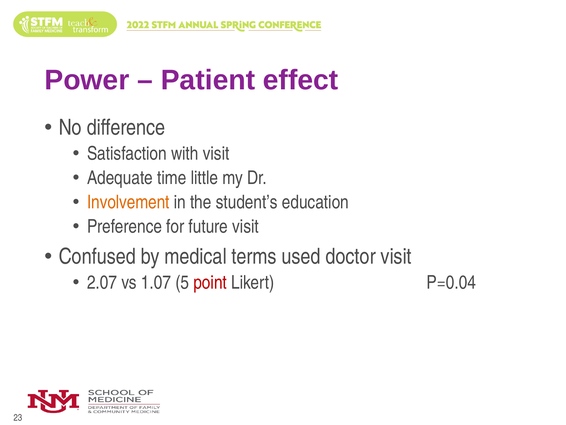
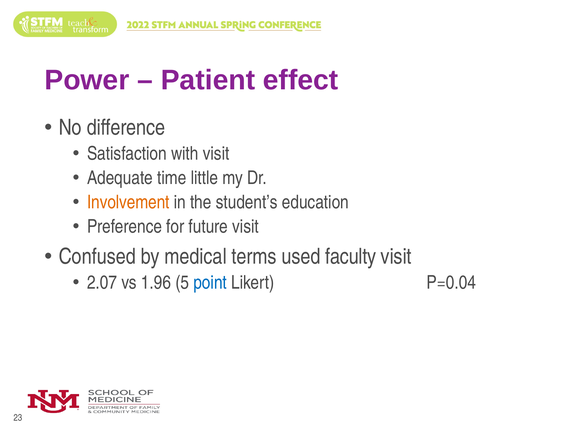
doctor: doctor -> faculty (351, 256)
1.07: 1.07 -> 1.96 (156, 282)
point colour: red -> blue (210, 282)
